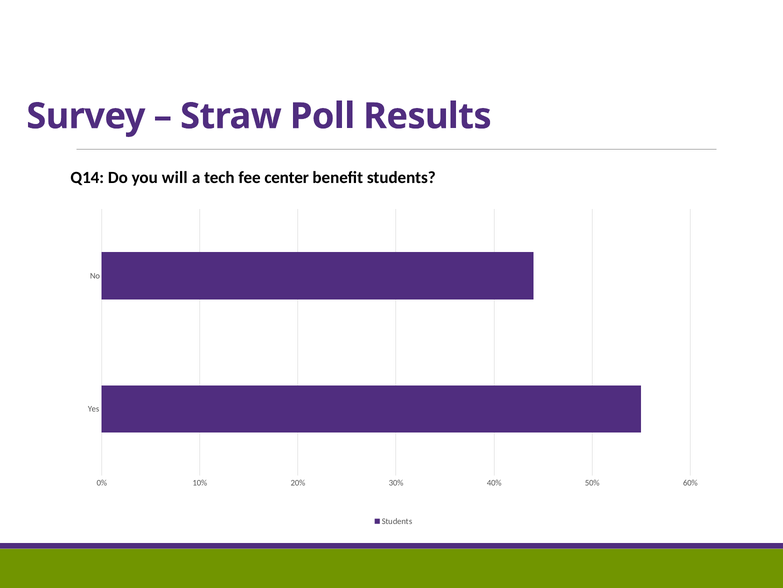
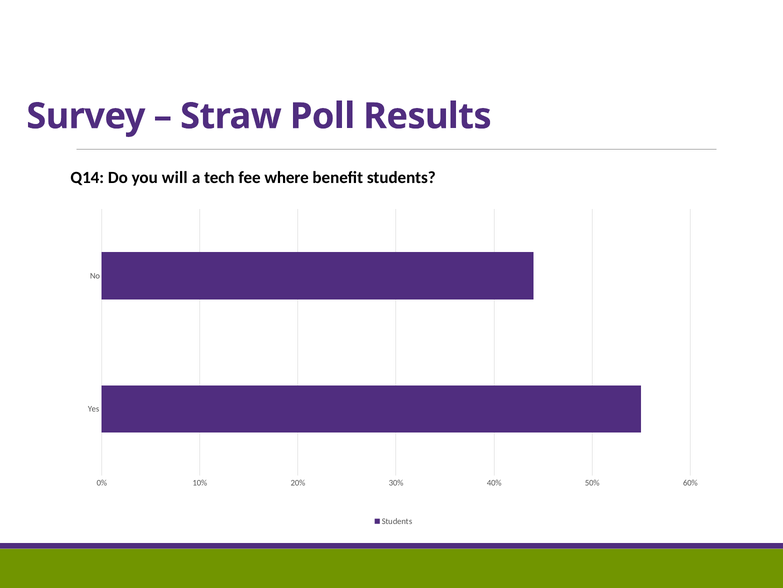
center: center -> where (287, 178)
